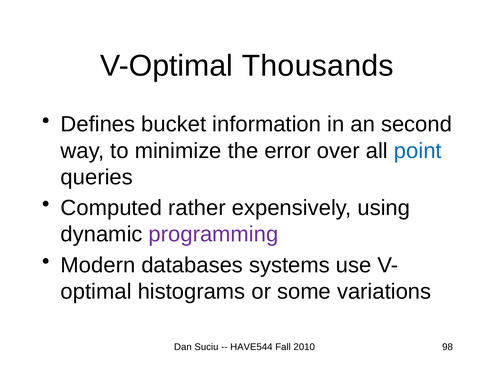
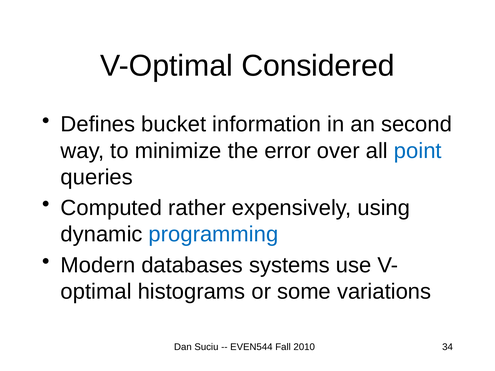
Thousands: Thousands -> Considered (318, 66)
programming colour: purple -> blue (213, 234)
HAVE544: HAVE544 -> EVEN544 (251, 347)
98: 98 -> 34 (448, 347)
